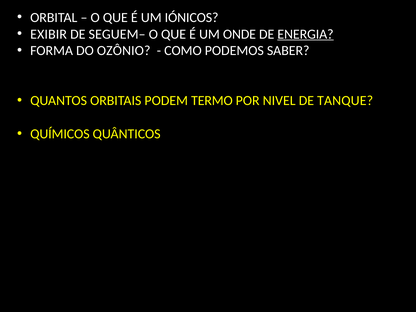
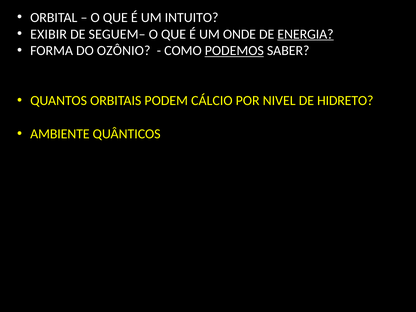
IÓNICOS: IÓNICOS -> INTUITO (192, 17)
PODEMOS underline: none -> present (234, 51)
TERMO: TERMO -> CÁLCIO (212, 101)
TANQUE: TANQUE -> HIDRETO (345, 101)
QUÍMICOS: QUÍMICOS -> AMBIENTE (60, 134)
